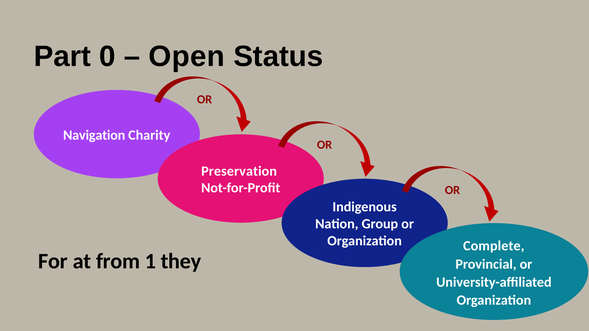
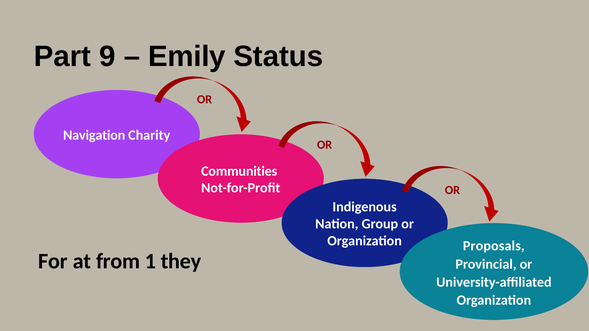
0: 0 -> 9 (107, 57)
Open: Open -> Emily (187, 57)
Preservation: Preservation -> Communities (239, 171)
Complete: Complete -> Proposals (494, 246)
